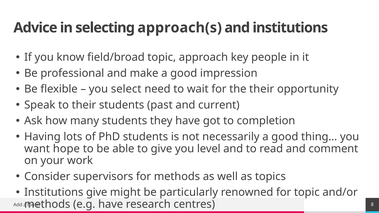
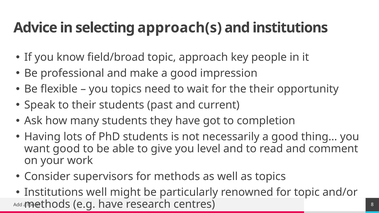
you select: select -> topics (126, 89)
want hope: hope -> good (66, 149)
Institutions give: give -> well (97, 192)
